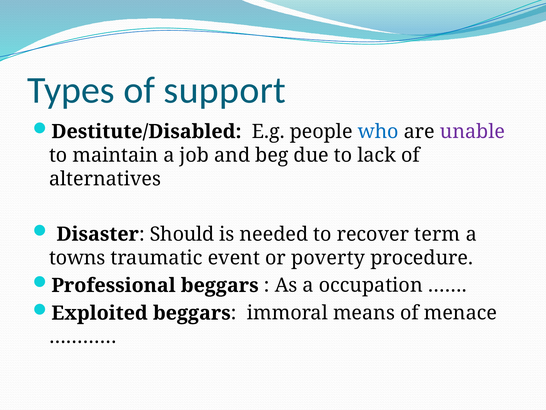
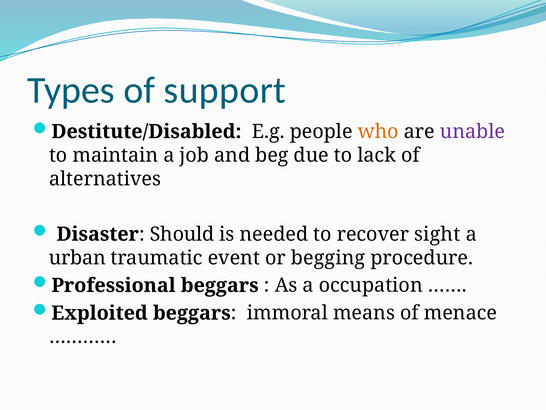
who colour: blue -> orange (378, 131)
term: term -> sight (437, 234)
towns: towns -> urban (77, 258)
poverty: poverty -> begging (328, 258)
